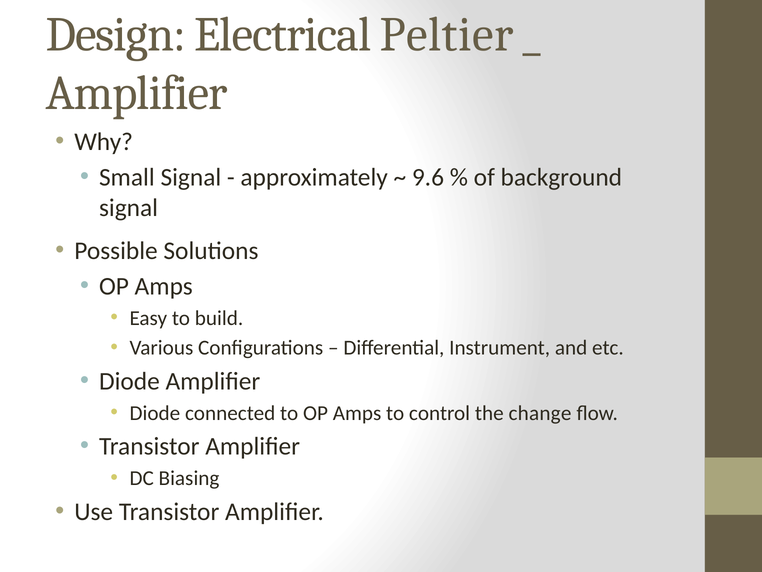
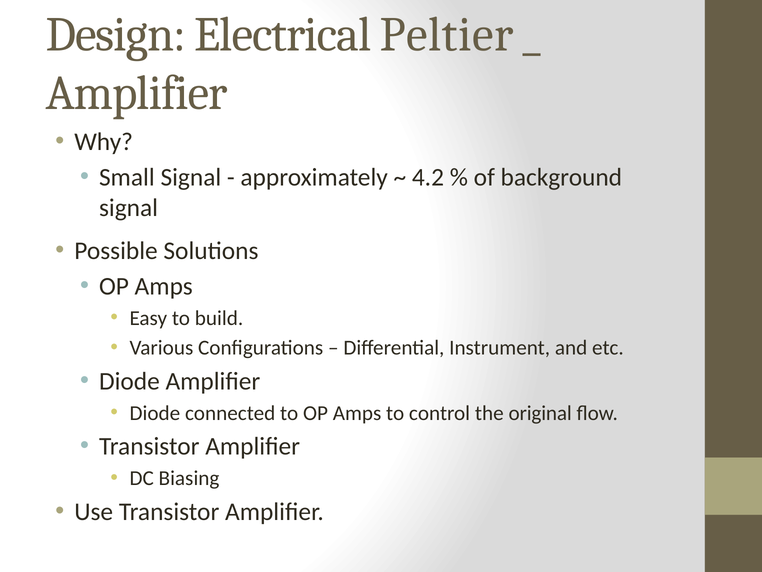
9.6: 9.6 -> 4.2 (428, 177)
change: change -> original (540, 413)
